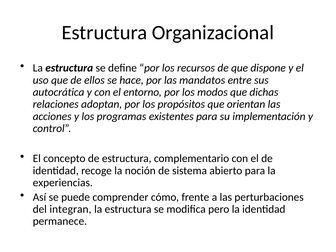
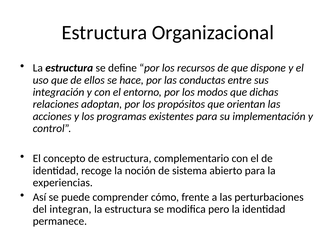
mandatos: mandatos -> conductas (202, 80)
autocrática: autocrática -> integración (59, 92)
